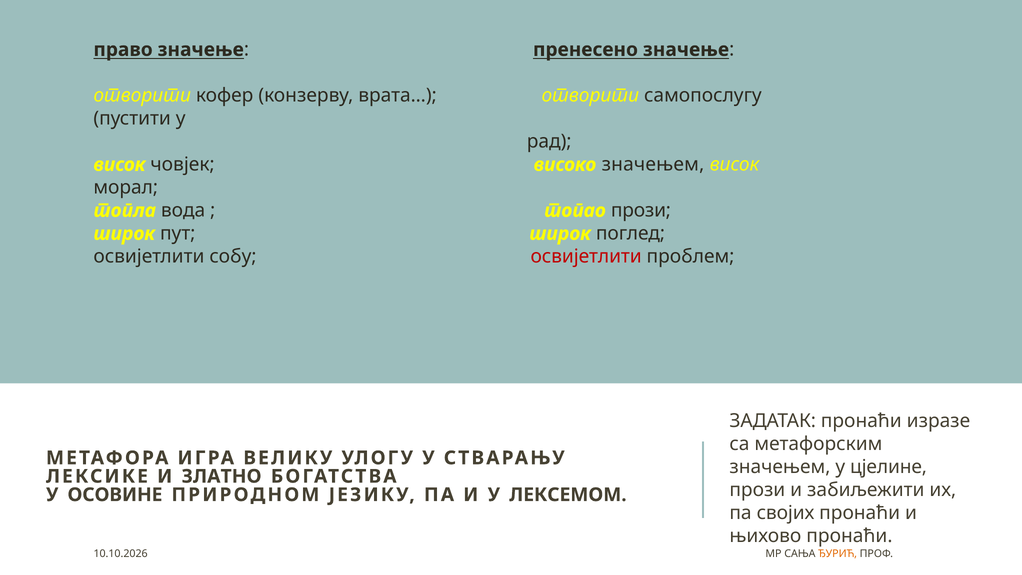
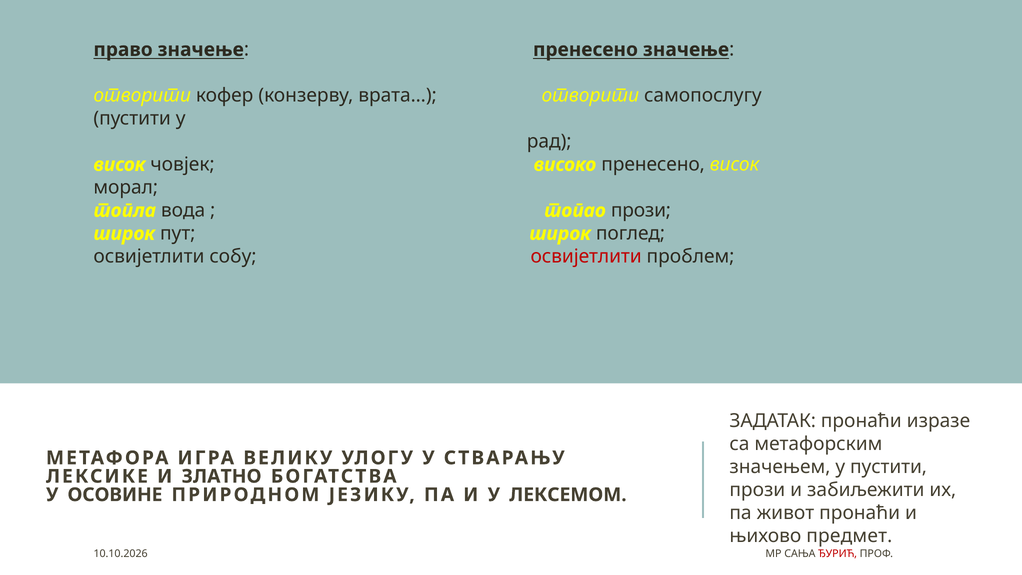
високо значењем: значењем -> пренесено (653, 165)
у цјелине: цјелине -> пустити (889, 467)
својих: својих -> живот (785, 513)
њихово пронаћи: пронаћи -> предмет (849, 536)
ЂУРИЋ colour: orange -> red (838, 554)
